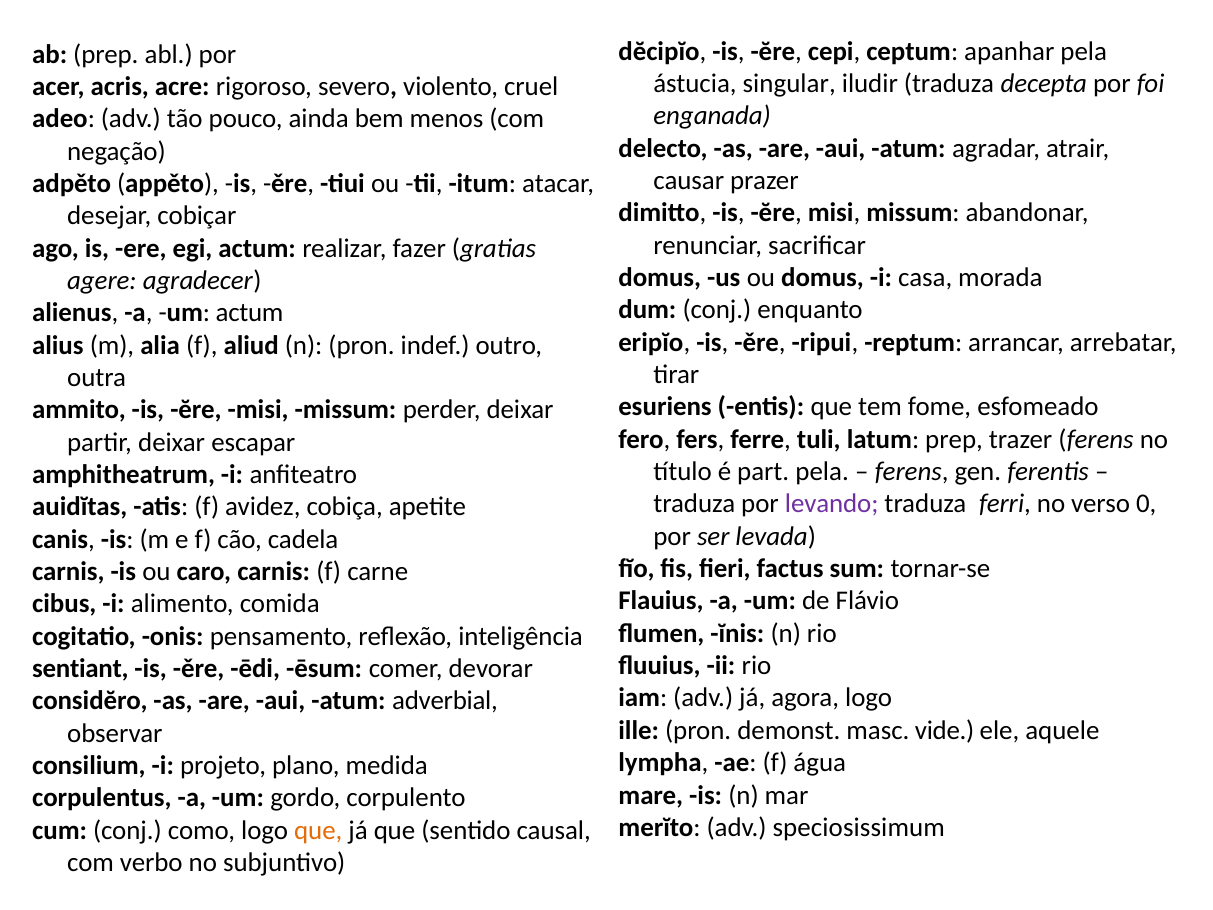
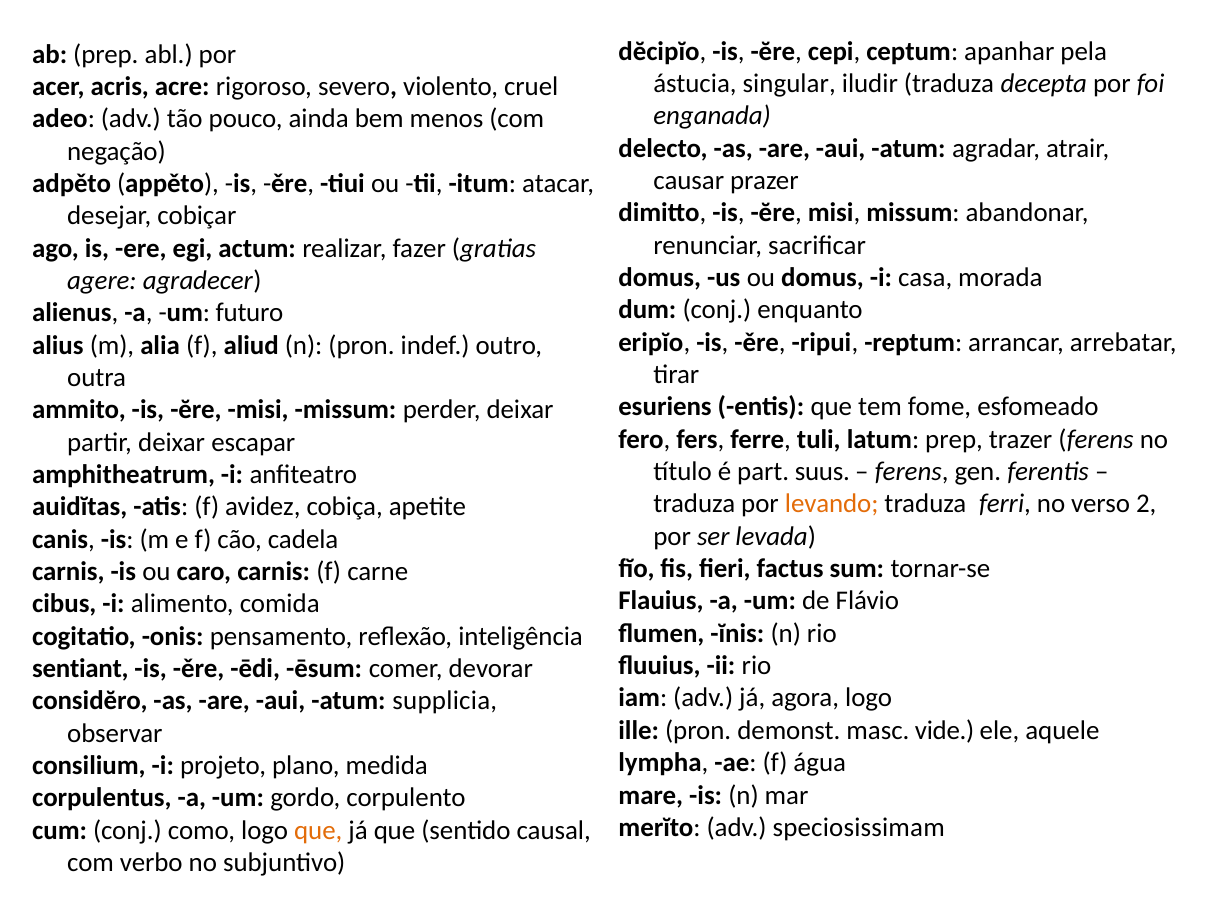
um actum: actum -> futuro (250, 313)
part pela: pela -> suus (822, 472)
levando colour: purple -> orange (832, 504)
0: 0 -> 2 (1146, 504)
adverbial: adverbial -> supplicia (445, 701)
speciosissimum: speciosissimum -> speciosissimam (859, 827)
